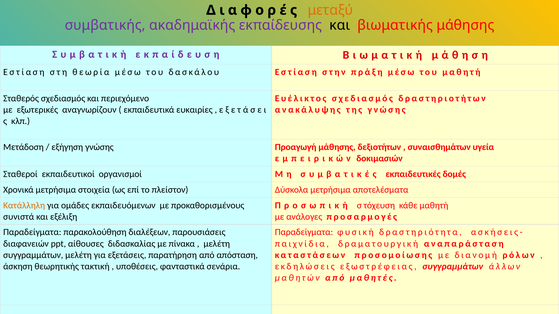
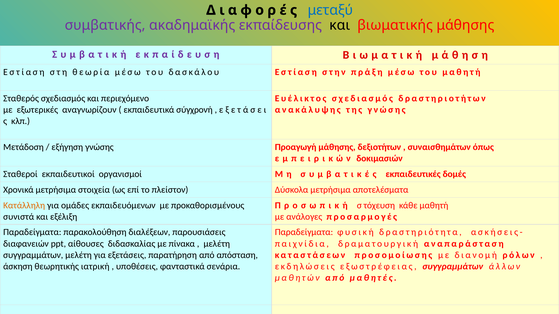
μεταξύ colour: orange -> blue (330, 10)
ευκαιρίες: ευκαιρίες -> σύγχρονή (194, 110)
υγεία: υγεία -> όπως (483, 147)
τακτική: τακτική -> ιατρική (95, 267)
